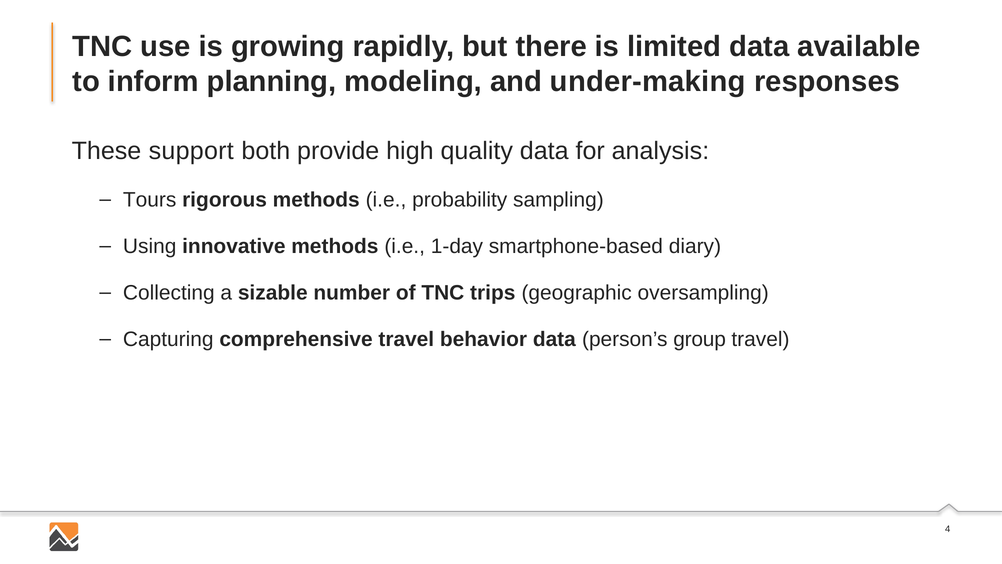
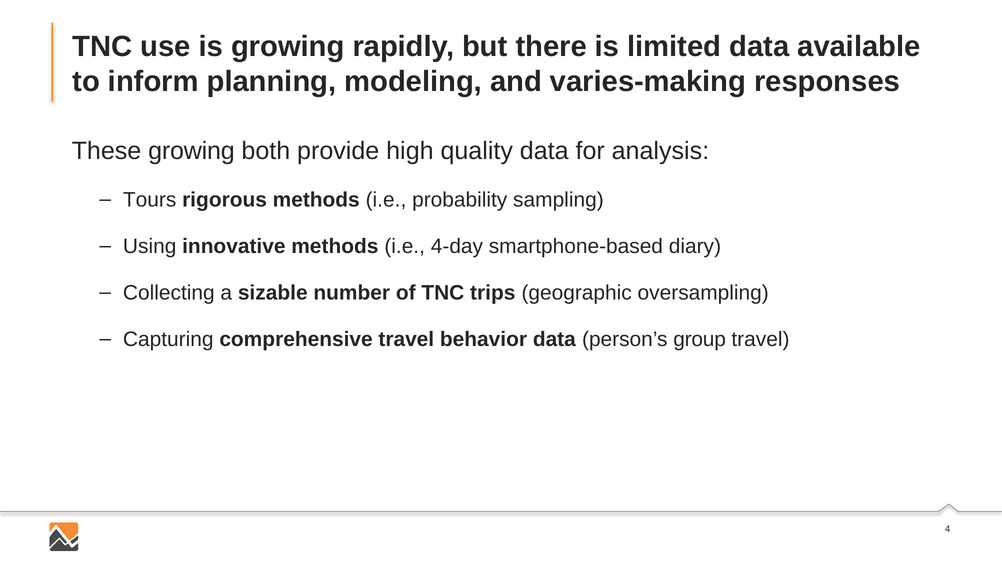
under-making: under-making -> varies-making (648, 82)
These support: support -> growing (191, 151)
1-day: 1-day -> 4-day (457, 246)
